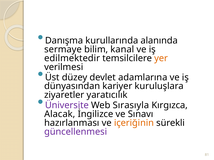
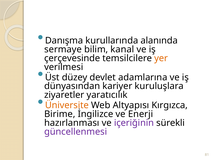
edilmektedir: edilmektedir -> çerçevesinde (72, 58)
Üniversite colour: purple -> orange (67, 106)
Sırasıyla: Sırasıyla -> Altyapısı (131, 106)
Alacak: Alacak -> Birime (60, 114)
Sınavı: Sınavı -> Enerji (141, 114)
içeriğinin colour: orange -> purple (134, 123)
